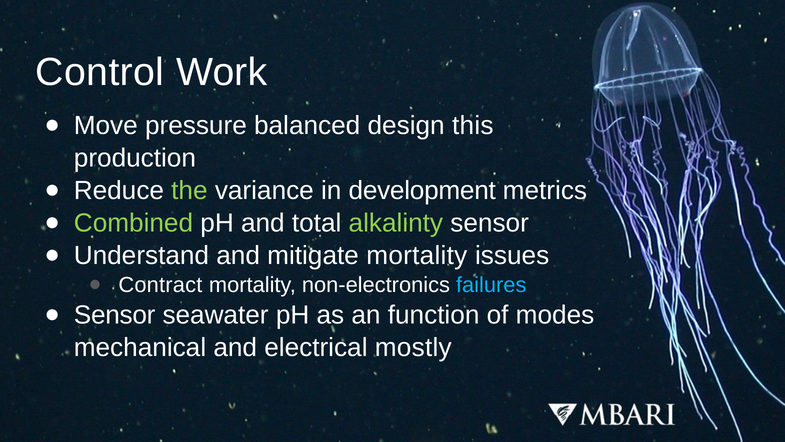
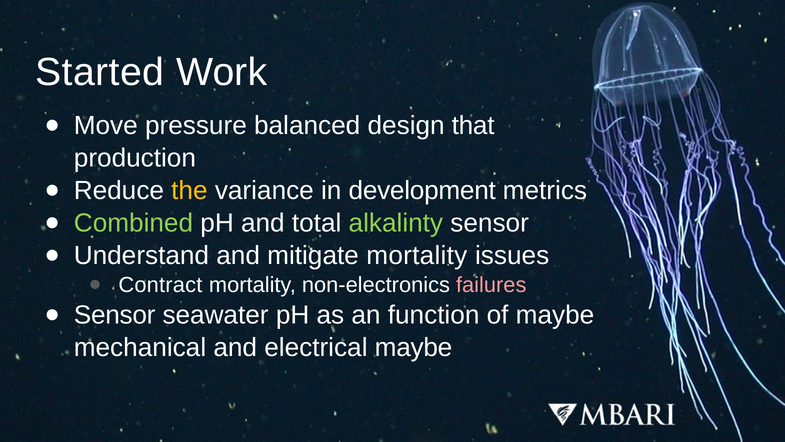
Control: Control -> Started (100, 72)
this: this -> that (473, 125)
the colour: light green -> yellow (189, 190)
failures colour: light blue -> pink (491, 285)
of modes: modes -> maybe (555, 315)
electrical mostly: mostly -> maybe (413, 347)
